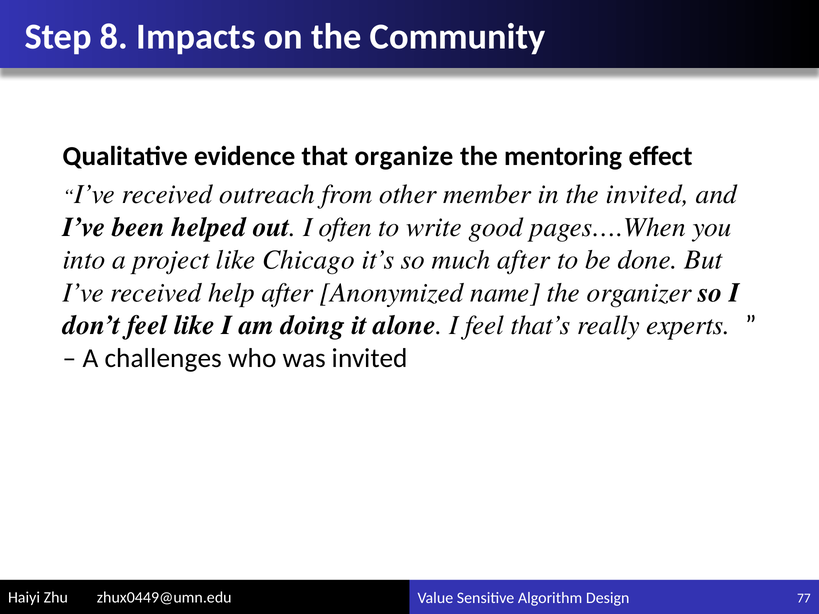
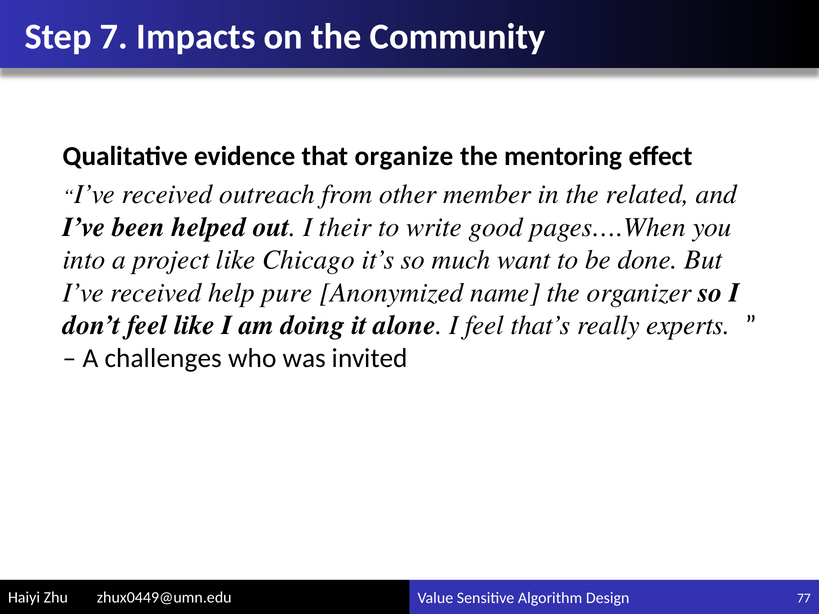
8: 8 -> 7 (114, 37)
the invited: invited -> related (648, 194)
often: often -> their (345, 227)
much after: after -> want (524, 260)
help after: after -> pure (287, 293)
